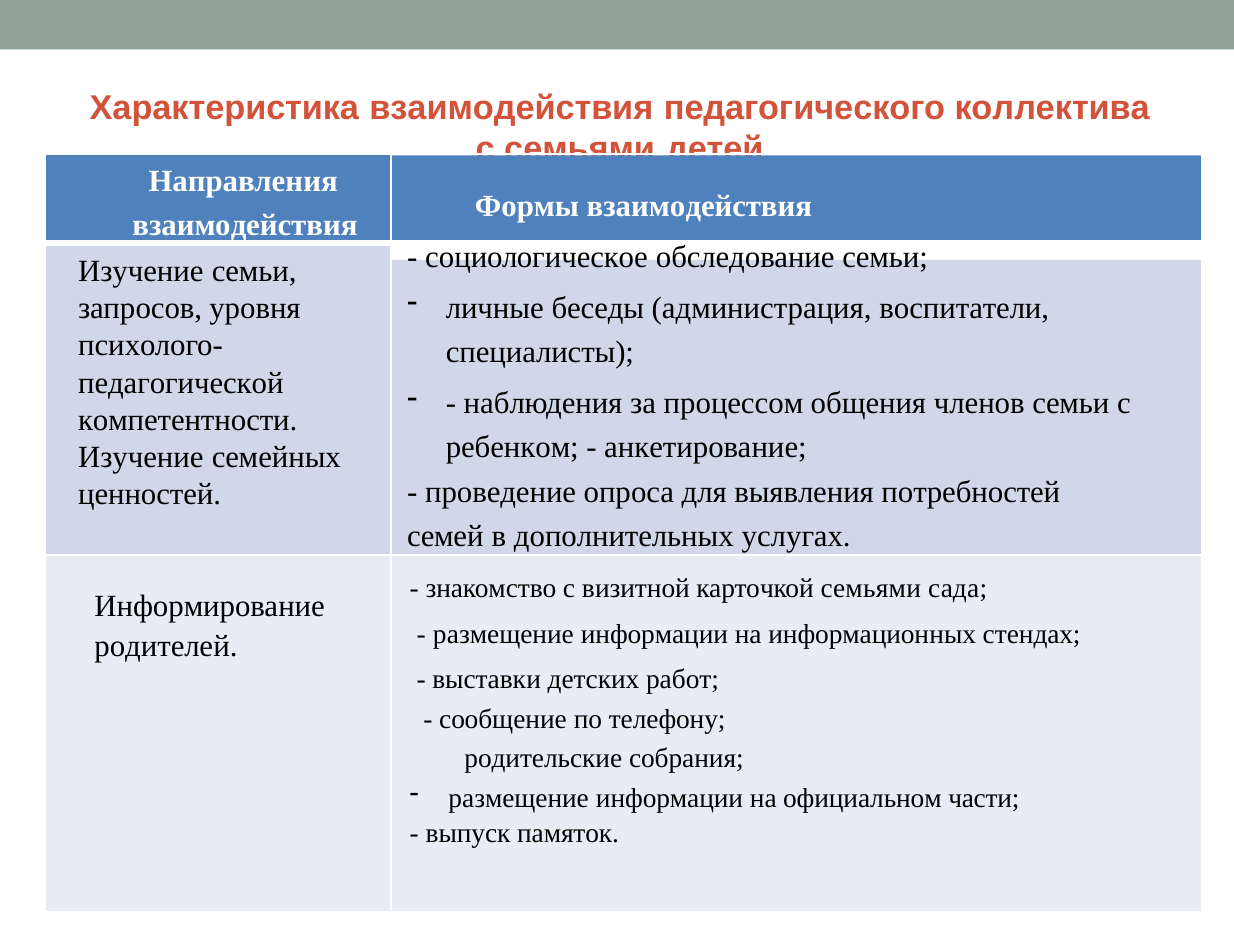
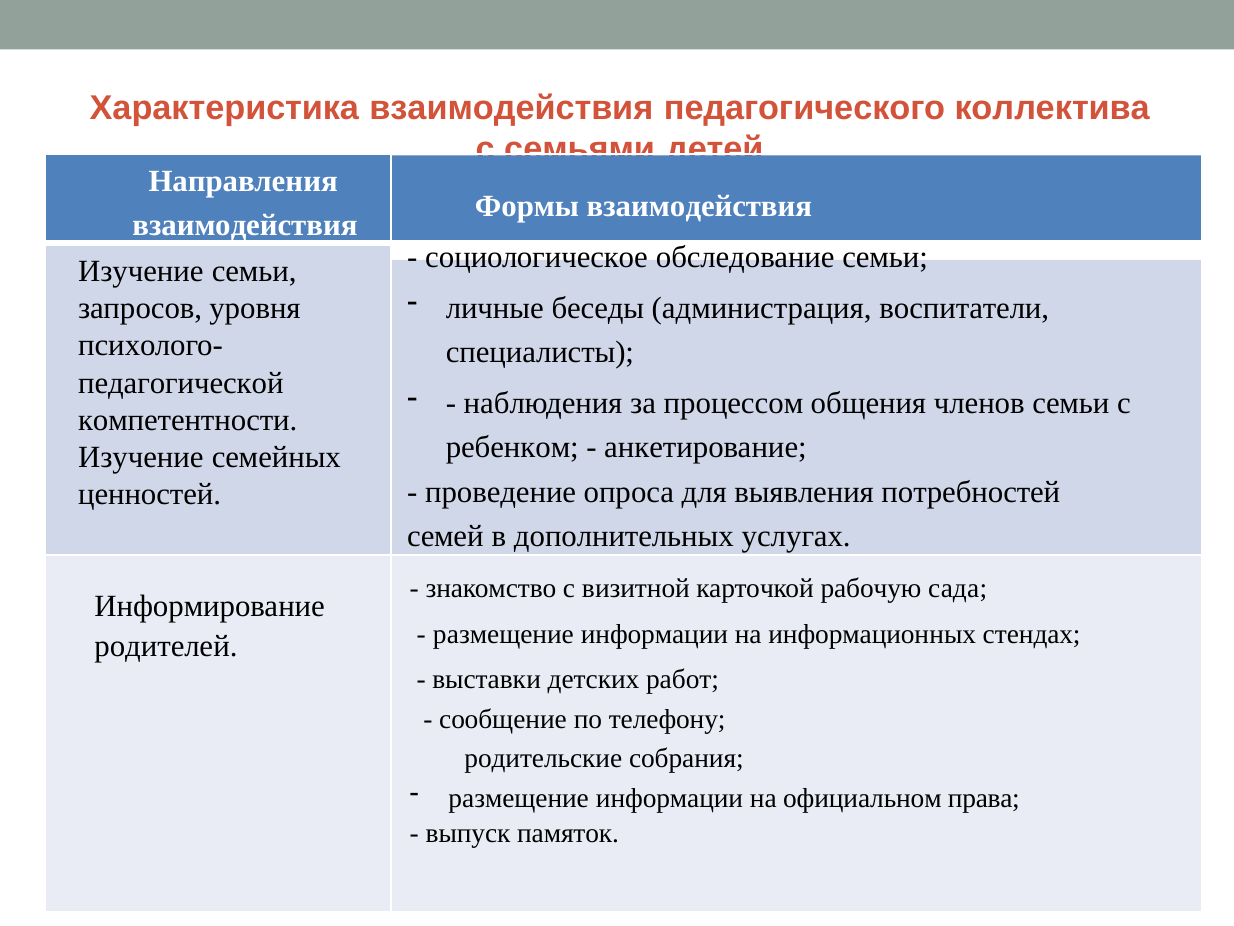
карточкой семьями: семьями -> рабочую (871, 588)
части: части -> права (984, 798)
